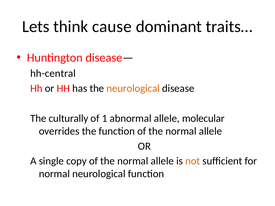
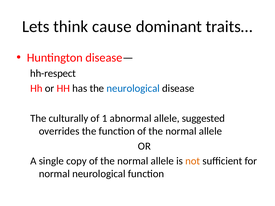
hh-central: hh-central -> hh-respect (53, 73)
neurological colour: orange -> blue (133, 88)
molecular: molecular -> suggested (203, 118)
